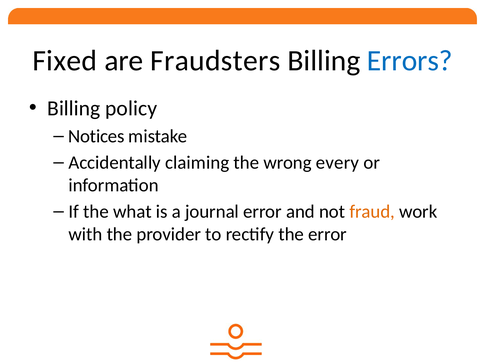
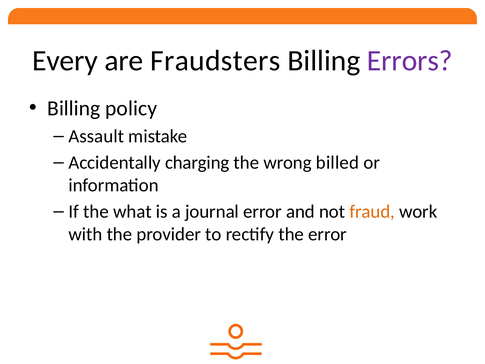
Fixed: Fixed -> Every (65, 61)
Errors colour: blue -> purple (410, 61)
Notices: Notices -> Assault (96, 136)
claiming: claiming -> charging (197, 163)
every: every -> billed (338, 163)
